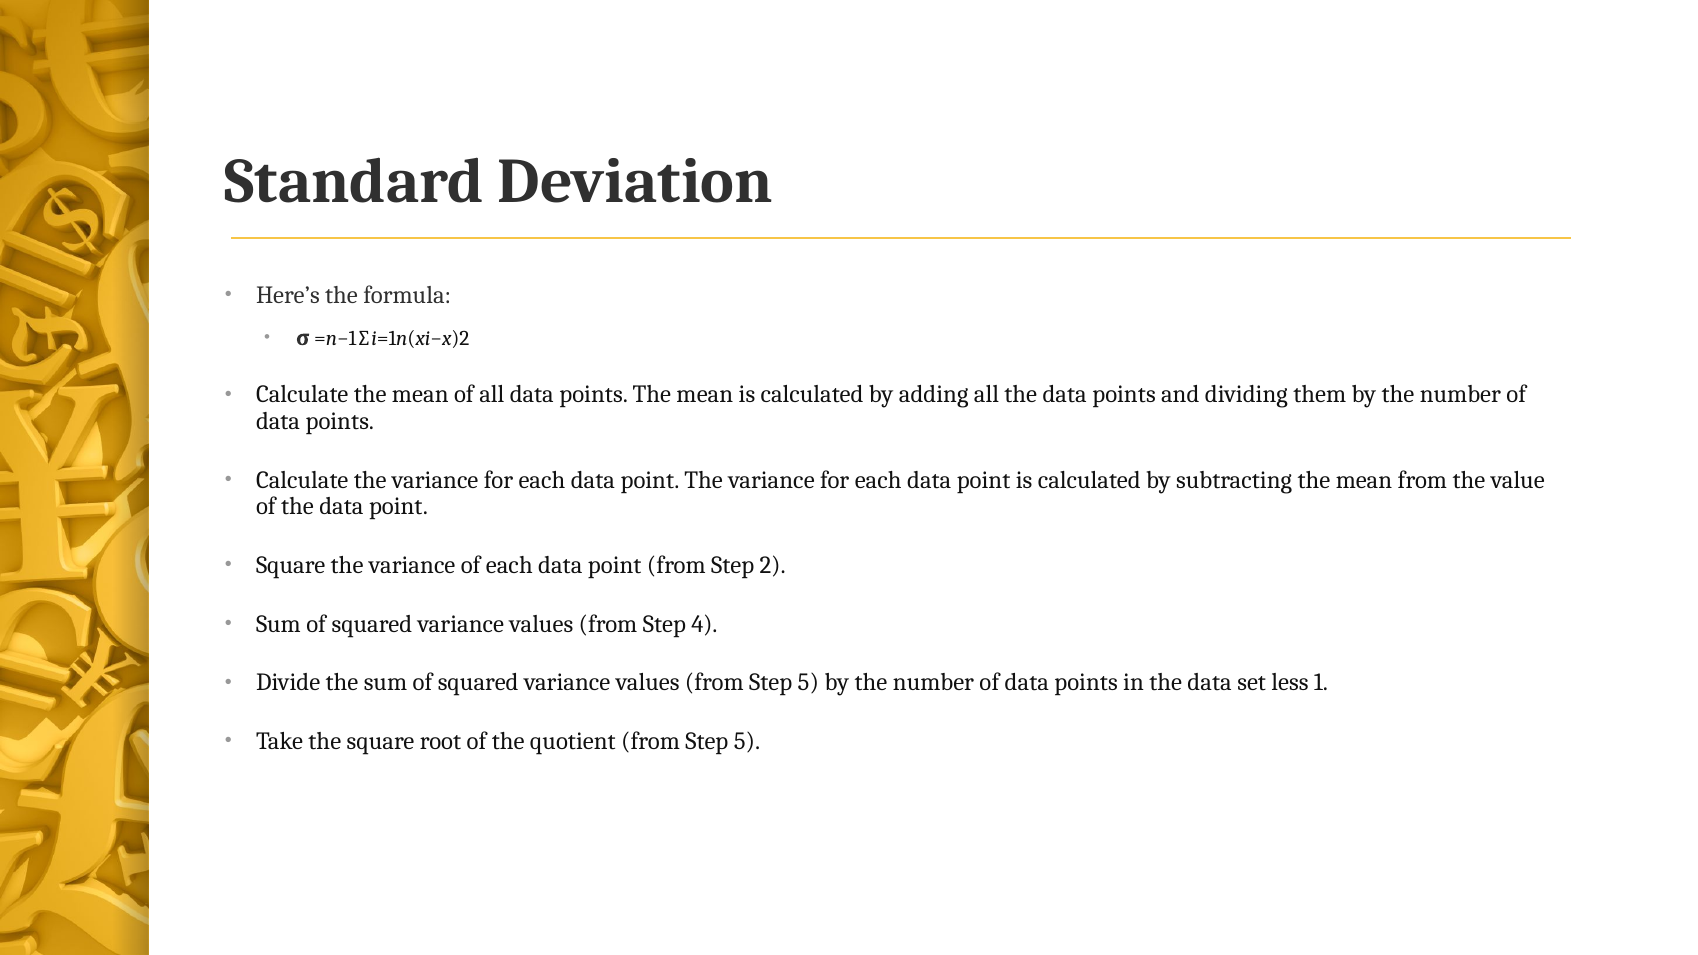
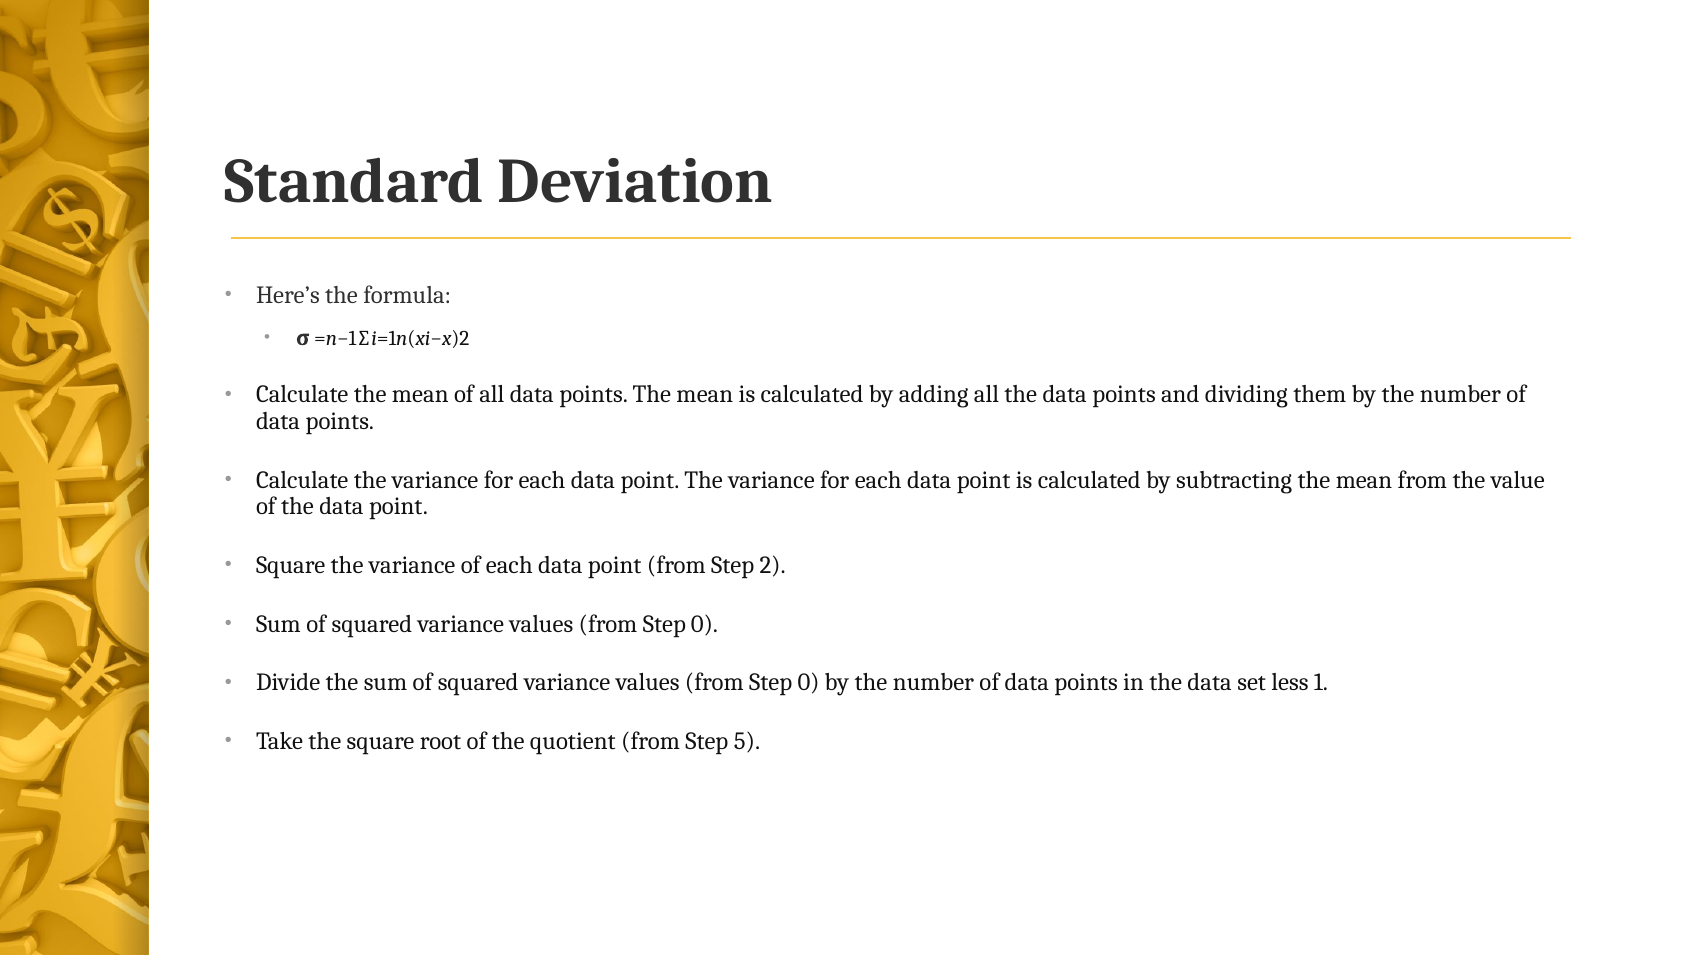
4: 4 -> 0 (704, 624)
5: 5 -> 0 (809, 683)
